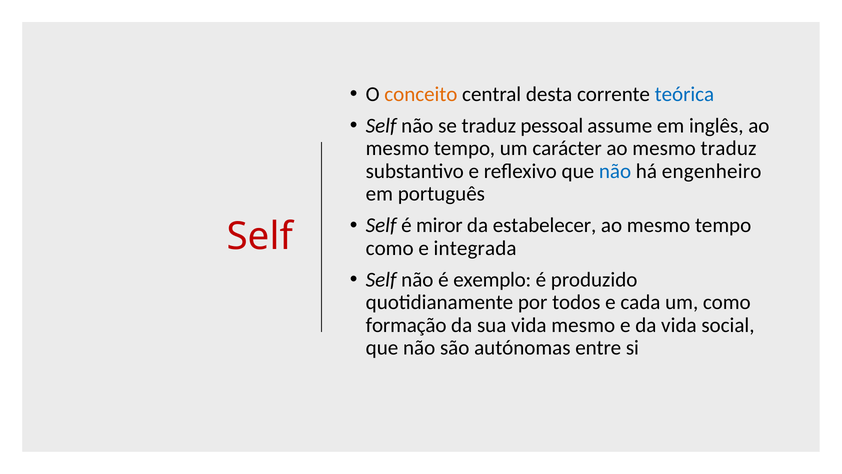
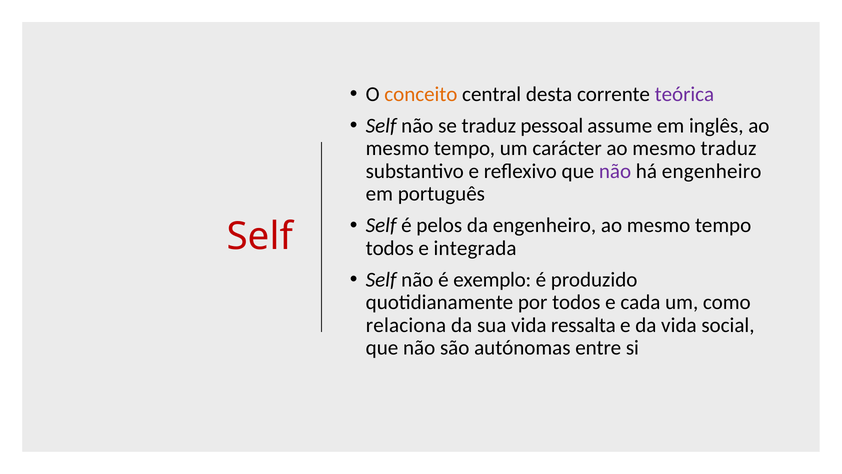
teórica colour: blue -> purple (684, 94)
não colour: blue -> purple (615, 171)
miror: miror -> pelos (439, 225)
da estabelecer: estabelecer -> engenheiro (544, 225)
como: como -> todos (390, 248)
formação: formação -> relaciona (406, 325)
vida mesmo: mesmo -> ressalta (583, 325)
